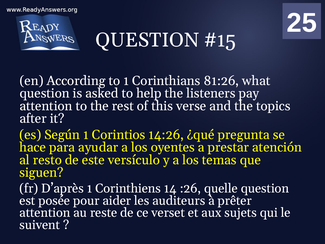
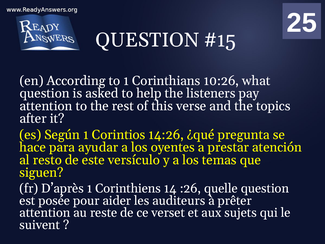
81:26: 81:26 -> 10:26 (221, 81)
